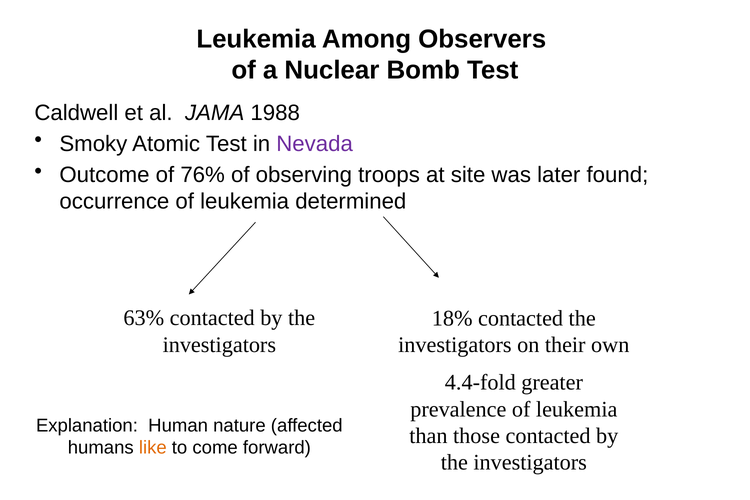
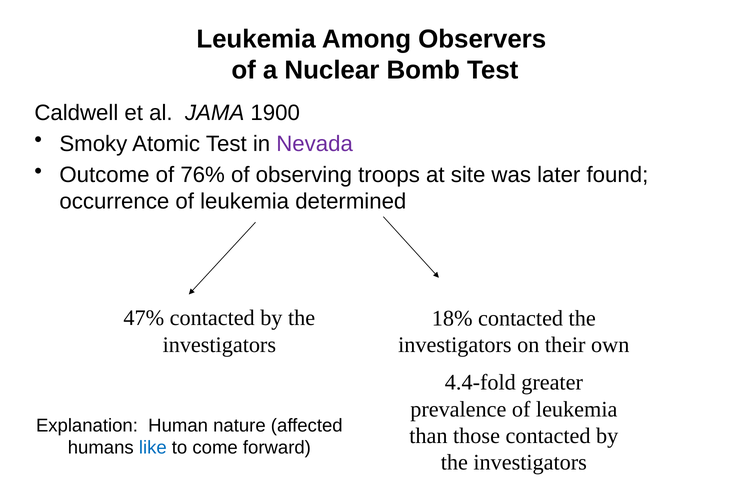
1988: 1988 -> 1900 (275, 113)
63%: 63% -> 47% (144, 318)
like colour: orange -> blue (153, 448)
